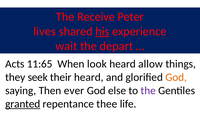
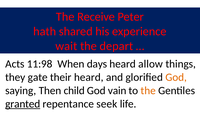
lives: lives -> hath (45, 31)
his underline: present -> none (102, 31)
11:65: 11:65 -> 11:98 (40, 64)
look: look -> days (97, 64)
seek: seek -> gate (38, 77)
ever: ever -> child (74, 91)
else: else -> vain (117, 91)
the colour: purple -> orange (148, 91)
thee: thee -> seek (107, 104)
